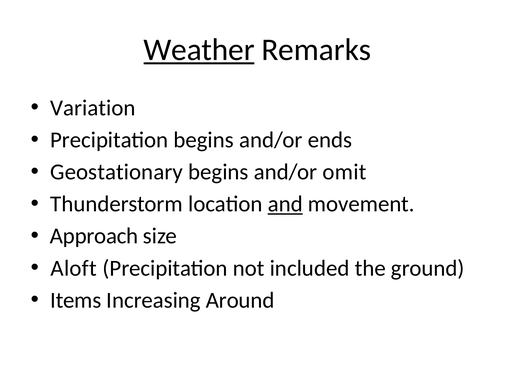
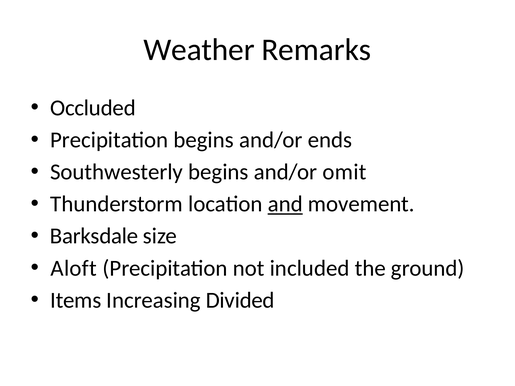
Weather underline: present -> none (199, 50)
Variation: Variation -> Occluded (93, 108)
Geostationary: Geostationary -> Southwesterly (117, 172)
Approach: Approach -> Barksdale (94, 236)
Around: Around -> Divided (240, 300)
